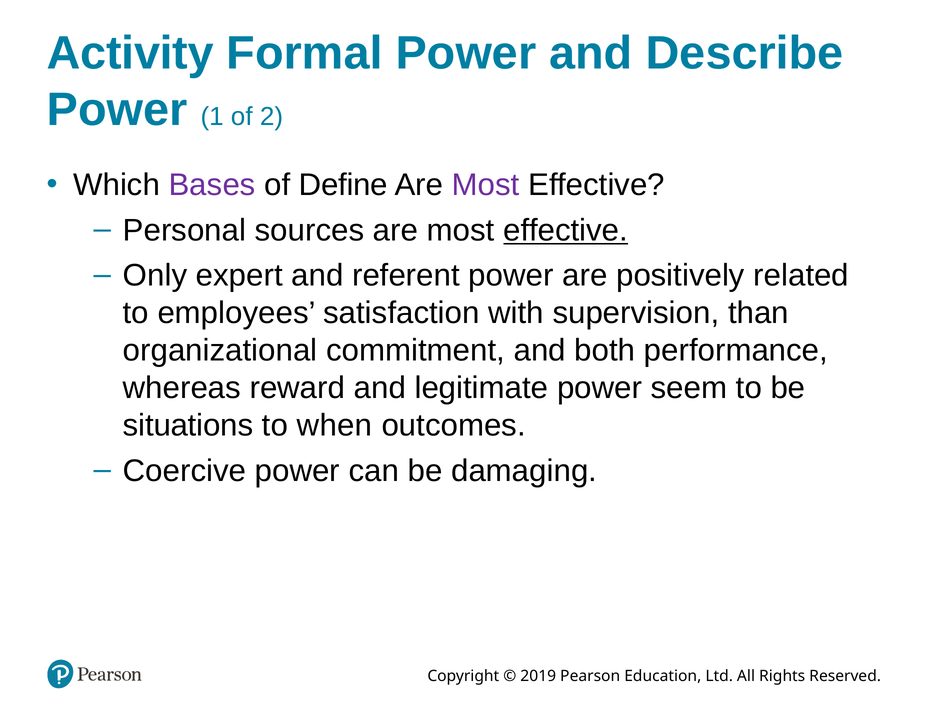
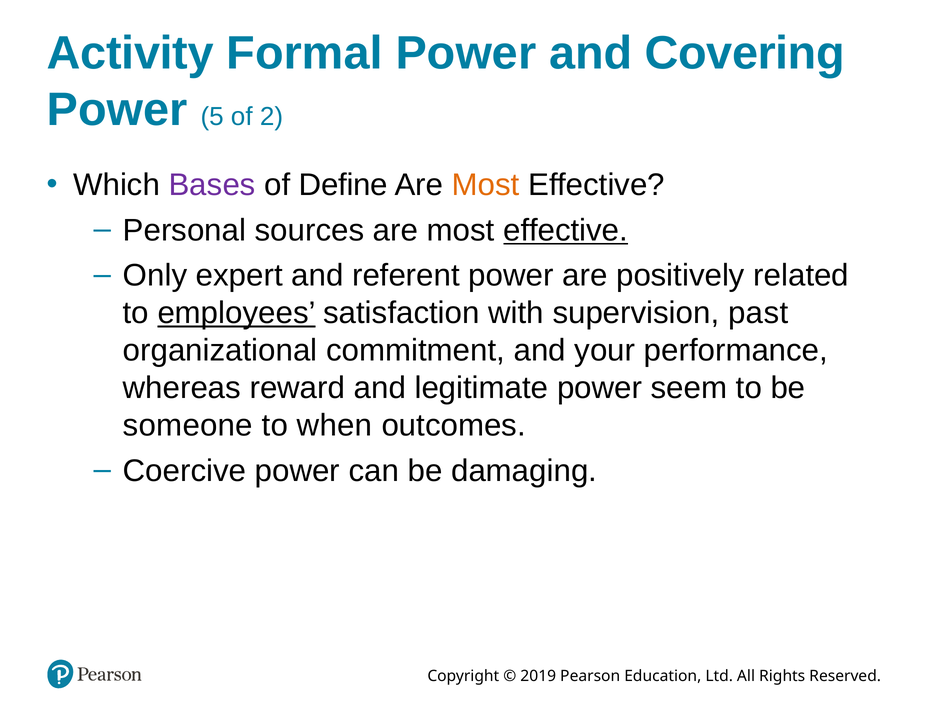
Describe: Describe -> Covering (745, 53)
1: 1 -> 5 (212, 117)
Most colour: purple -> orange (486, 185)
employees underline: none -> present (237, 313)
than: than -> past (758, 313)
both: both -> your (605, 351)
situations: situations -> someone (188, 426)
